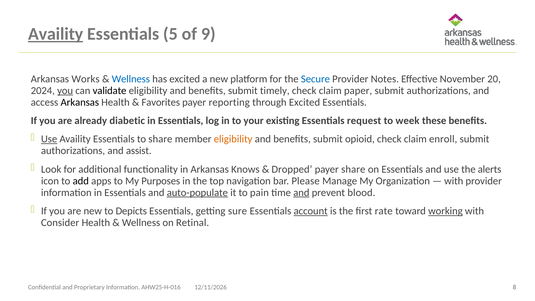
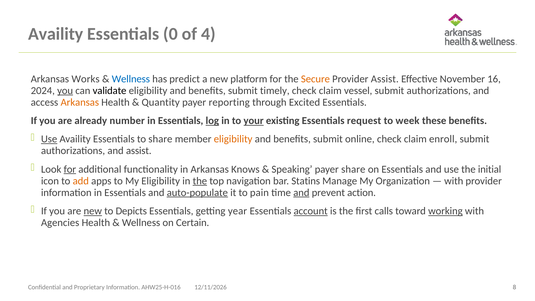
Availity underline: present -> none (56, 34)
5: 5 -> 0 (171, 34)
9: 9 -> 4 (208, 34)
has excited: excited -> predict (185, 79)
Secure colour: blue -> orange (315, 79)
Provider Notes: Notes -> Assist (385, 79)
20: 20 -> 16 (494, 79)
paper: paper -> vessel (358, 91)
Arkansas colour: black -> orange (80, 102)
Favorites: Favorites -> Quantity (161, 102)
diabetic: diabetic -> number (127, 121)
log underline: none -> present (212, 121)
your underline: none -> present (254, 121)
opioid: opioid -> online (360, 139)
for underline: none -> present (70, 169)
Dropped: Dropped -> Speaking (292, 169)
alerts: alerts -> initial (490, 169)
add colour: black -> orange (81, 181)
My Purposes: Purposes -> Eligibility (161, 181)
the underline: none -> present (200, 181)
Please: Please -> Statins (306, 181)
blood: blood -> action (362, 193)
new underline: none -> present (93, 211)
sure: sure -> year (237, 211)
rate: rate -> calls (384, 211)
Consider: Consider -> Agencies (60, 223)
Retinal: Retinal -> Certain (193, 223)
